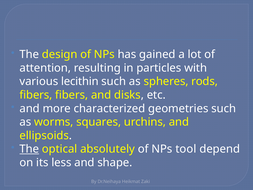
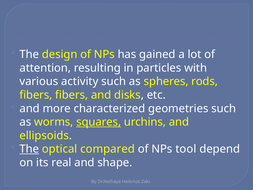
lecithin: lecithin -> activity (80, 81)
squares underline: none -> present (99, 122)
absolutely: absolutely -> compared (108, 149)
less: less -> real (61, 162)
